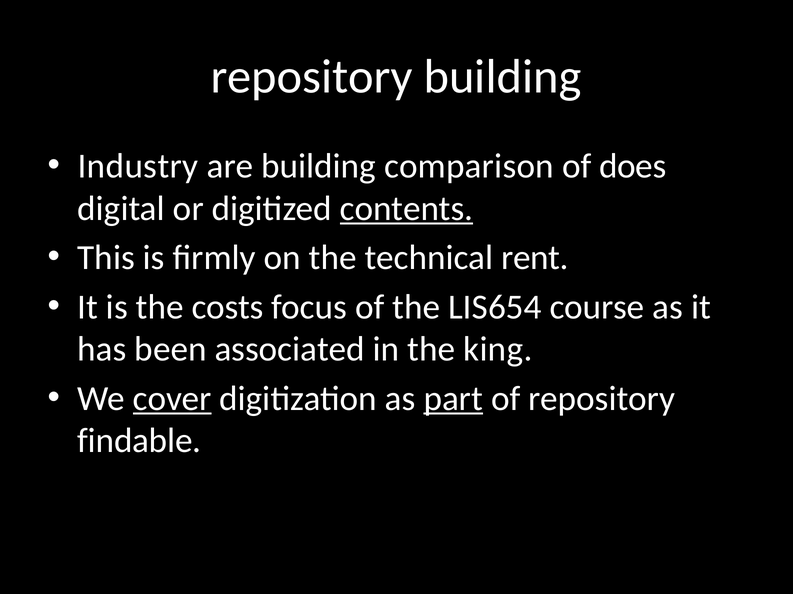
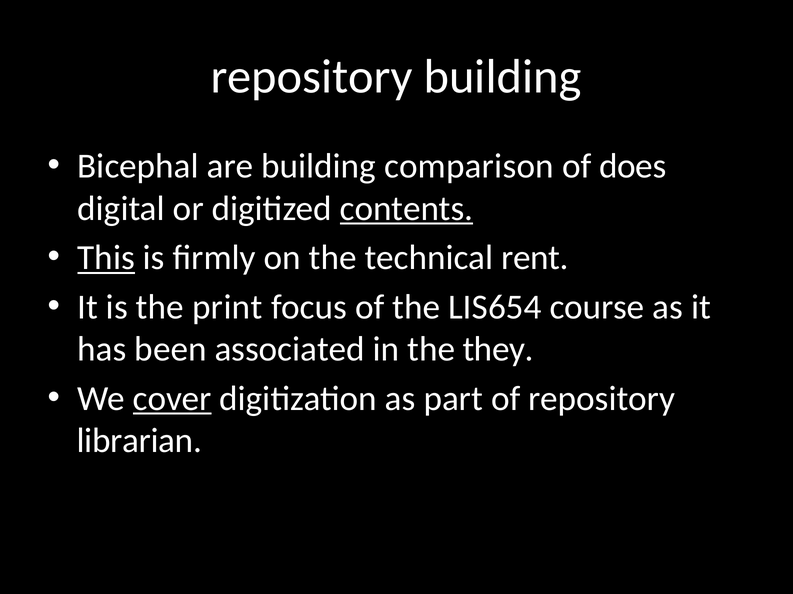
Industry: Industry -> Bicephal (138, 166)
This underline: none -> present (106, 258)
costs: costs -> print (227, 307)
king: king -> they (498, 350)
part underline: present -> none (453, 399)
findable: findable -> librarian (139, 441)
